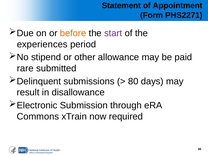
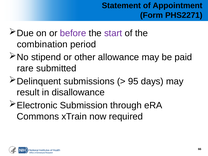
before colour: orange -> purple (73, 33)
experiences: experiences -> combination (42, 44)
80: 80 -> 95 (133, 81)
